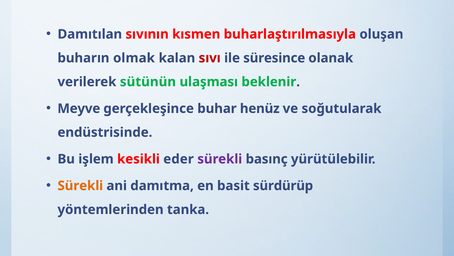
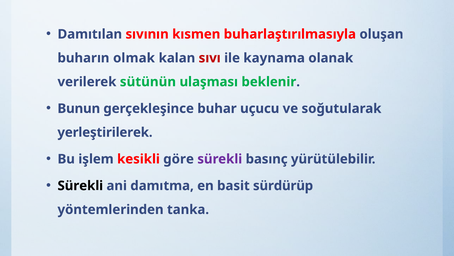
süresince: süresince -> kaynama (274, 58)
Meyve: Meyve -> Bunun (79, 108)
henüz: henüz -> uçucu (260, 108)
endüstrisinde: endüstrisinde -> yerleştirilerek (105, 132)
eder: eder -> göre (179, 159)
Sürekli colour: orange -> black (80, 185)
